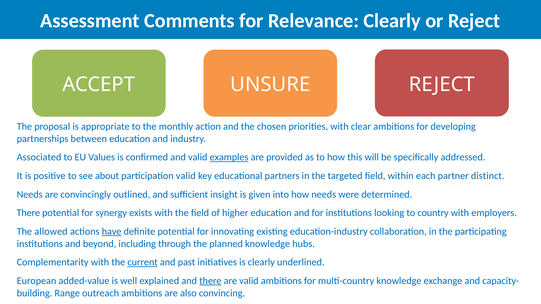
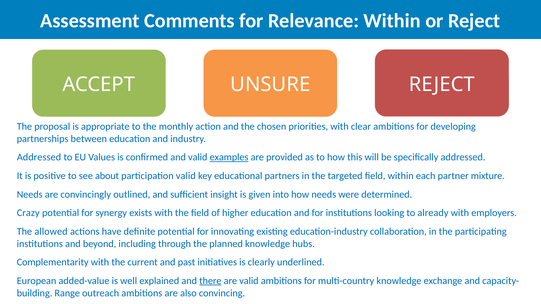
Relevance Clearly: Clearly -> Within (392, 21)
Associated: Associated -> Addressed (39, 157)
distinct: distinct -> mixture (488, 176)
There: There -> Crazy (28, 213)
country: country -> already (433, 213)
have underline: present -> none (112, 232)
current underline: present -> none (143, 263)
